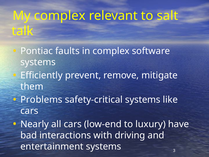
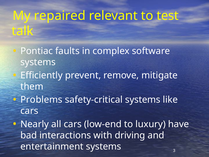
My complex: complex -> repaired (60, 16)
salt: salt -> test (168, 16)
